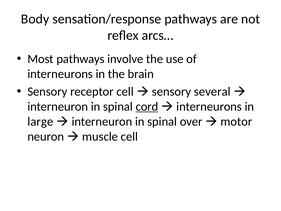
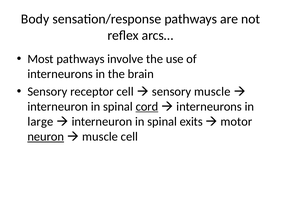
sensory several: several -> muscle (212, 91)
over: over -> exits (191, 121)
neuron underline: none -> present (46, 136)
